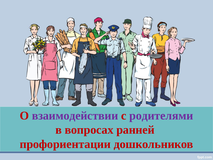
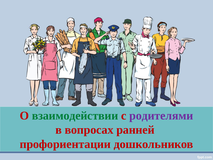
взаимодействии colour: purple -> green (75, 115)
